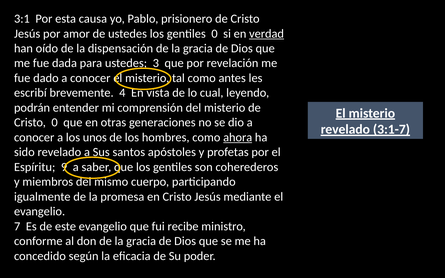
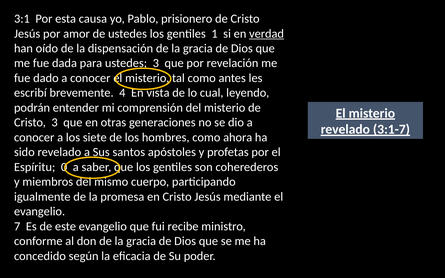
gentiles 0: 0 -> 1 (214, 34)
Cristo 0: 0 -> 3 (55, 123)
unos: unos -> siete (95, 137)
ahora underline: present -> none (238, 137)
9: 9 -> 0 (64, 167)
